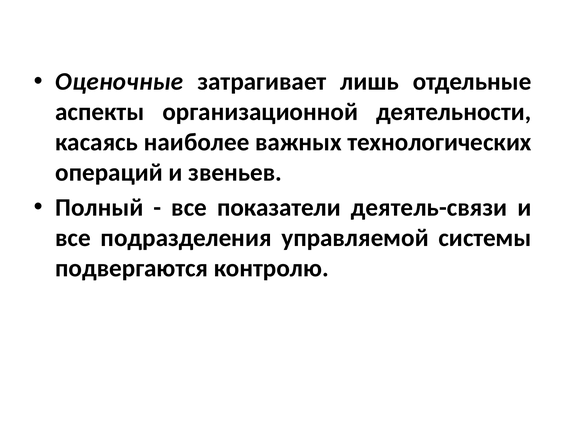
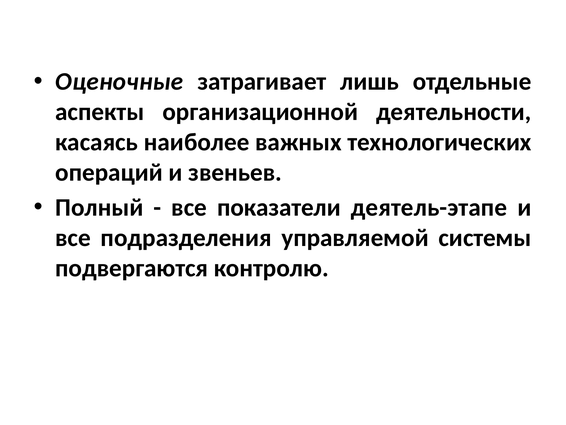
деятель-связи: деятель-связи -> деятель-этапе (429, 207)
